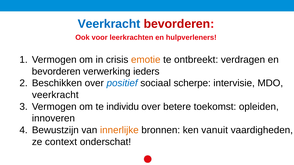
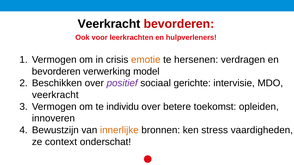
Veerkracht colour: blue -> black (109, 24)
ontbreekt: ontbreekt -> hersenen (196, 60)
ieders: ieders -> model (146, 72)
positief colour: blue -> purple (122, 83)
scherpe: scherpe -> gerichte (192, 83)
vanuit: vanuit -> stress (215, 130)
